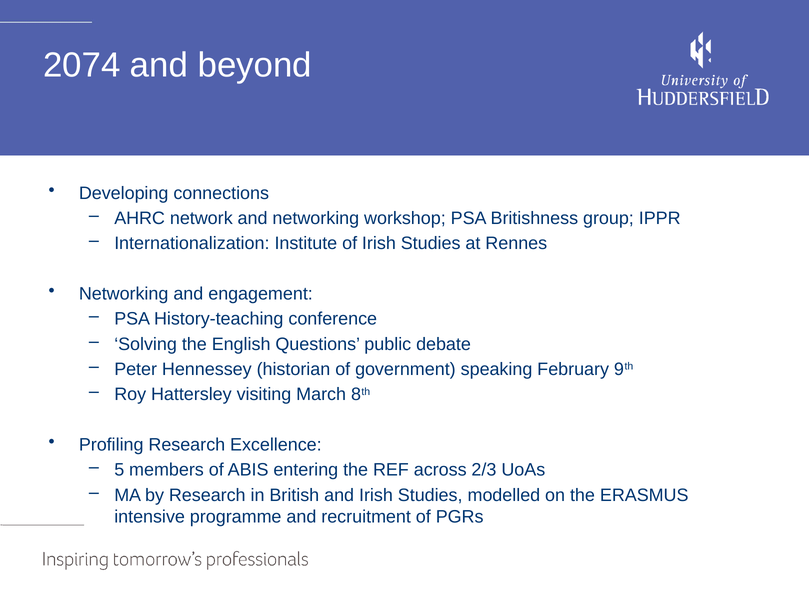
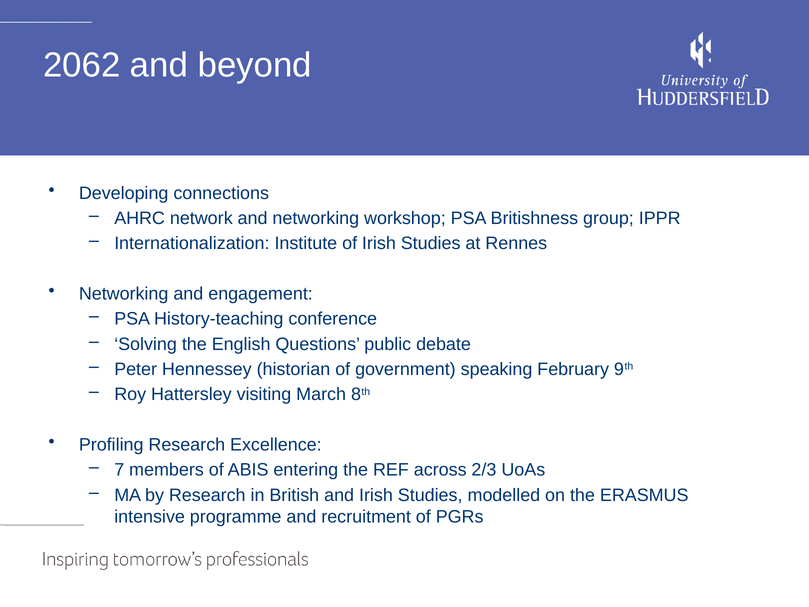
2074: 2074 -> 2062 (82, 65)
5: 5 -> 7 (119, 470)
